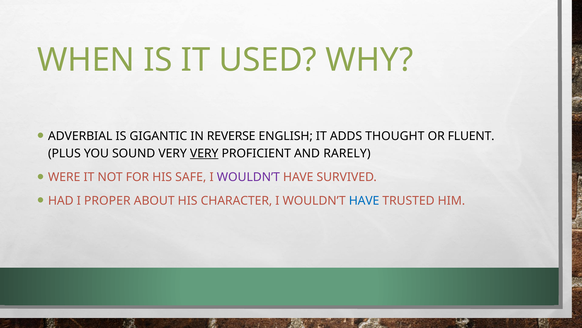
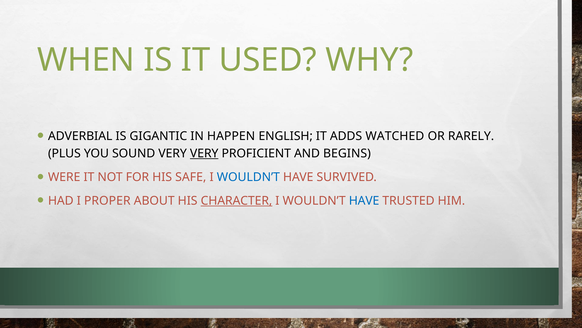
REVERSE: REVERSE -> HAPPEN (231, 136)
THOUGHT: THOUGHT -> WATCHED (395, 136)
FLUENT: FLUENT -> RARELY (471, 136)
RARELY: RARELY -> BEGINS (347, 153)
WOULDN’T colour: purple -> blue (248, 177)
CHARACTER underline: none -> present (236, 200)
